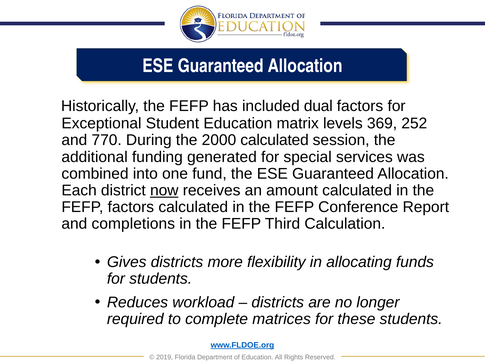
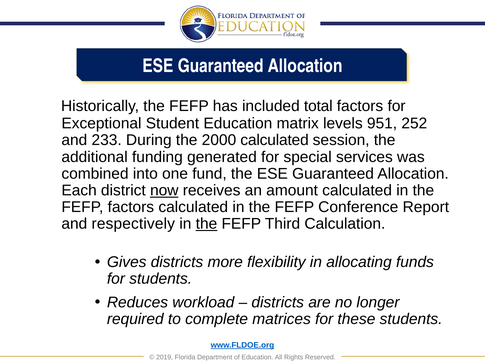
dual: dual -> total (318, 106)
369: 369 -> 951 (382, 123)
770: 770 -> 233 (107, 140)
completions: completions -> respectively (133, 224)
the underline: none -> present (206, 224)
